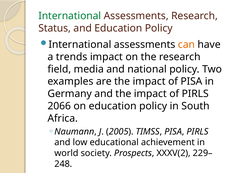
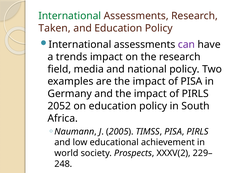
Status: Status -> Taken (55, 28)
can colour: orange -> purple (186, 44)
2066: 2066 -> 2052 (59, 106)
